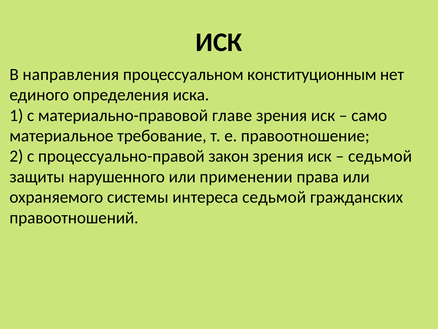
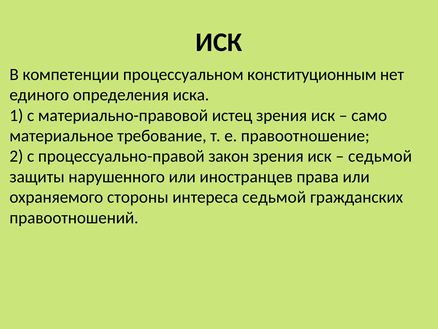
направления: направления -> компетенции (71, 74)
главе: главе -> истец (232, 115)
применении: применении -> иностранцев (246, 177)
системы: системы -> стороны (138, 197)
